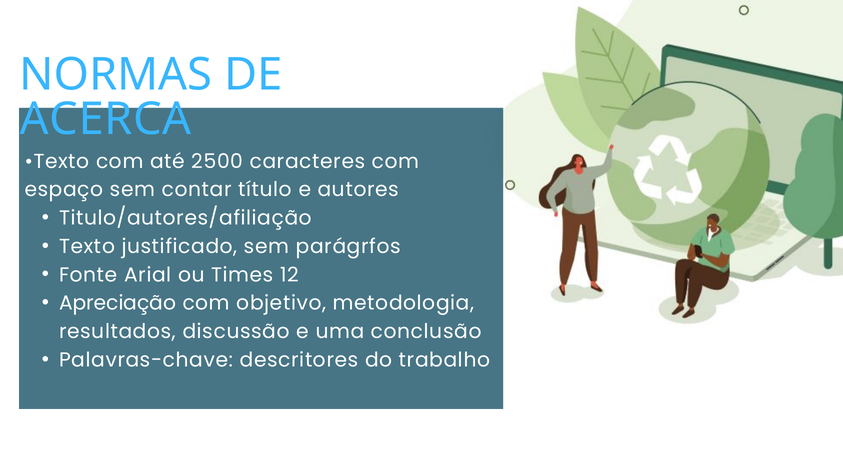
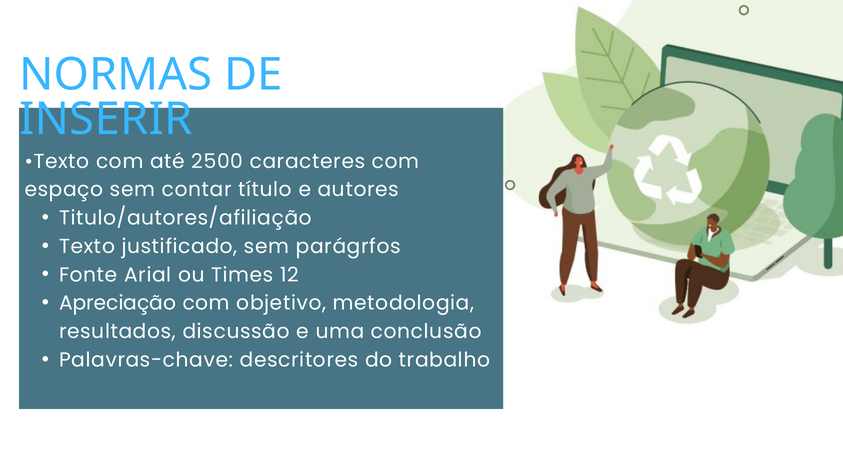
ACERCA: ACERCA -> INSERIR (106, 119)
